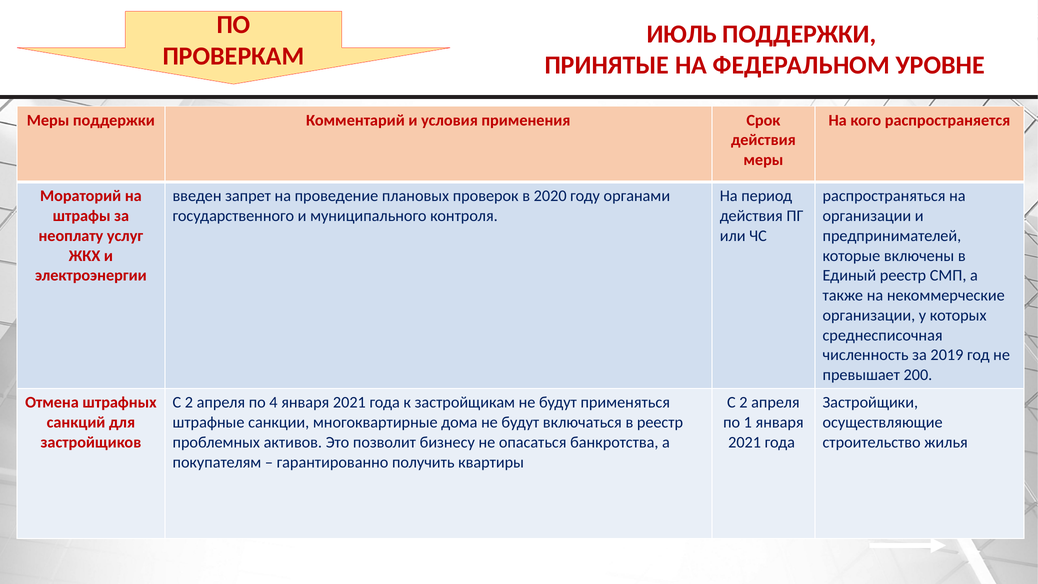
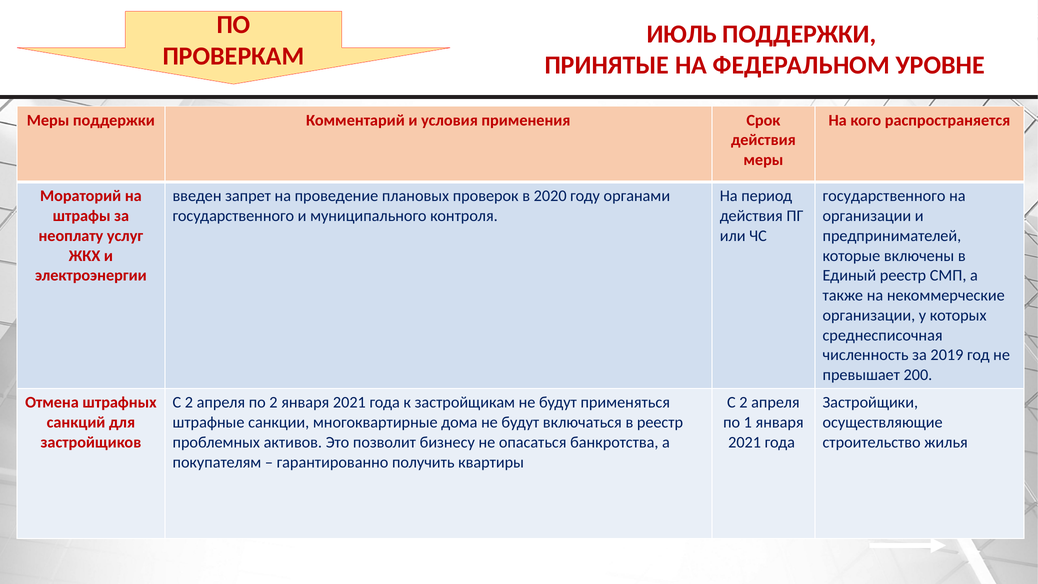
распространяться: распространяться -> государственного (884, 196)
по 4: 4 -> 2 (273, 402)
